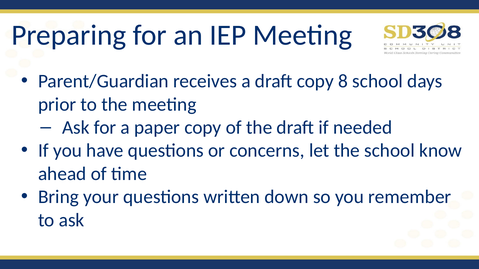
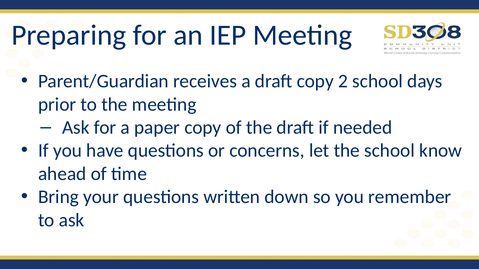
8: 8 -> 2 (343, 81)
